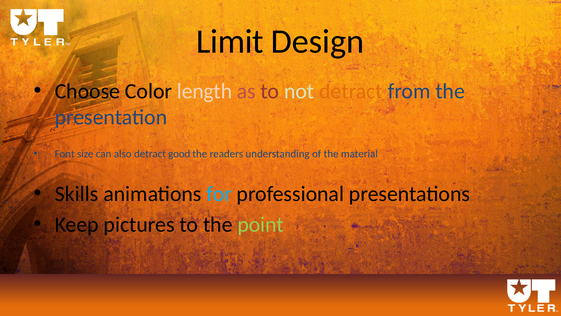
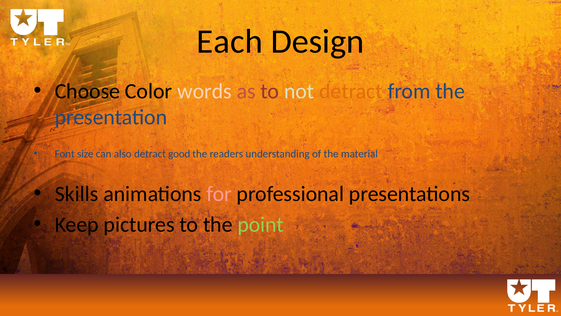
Limit: Limit -> Each (230, 41)
length: length -> words (204, 91)
for colour: light blue -> pink (219, 194)
